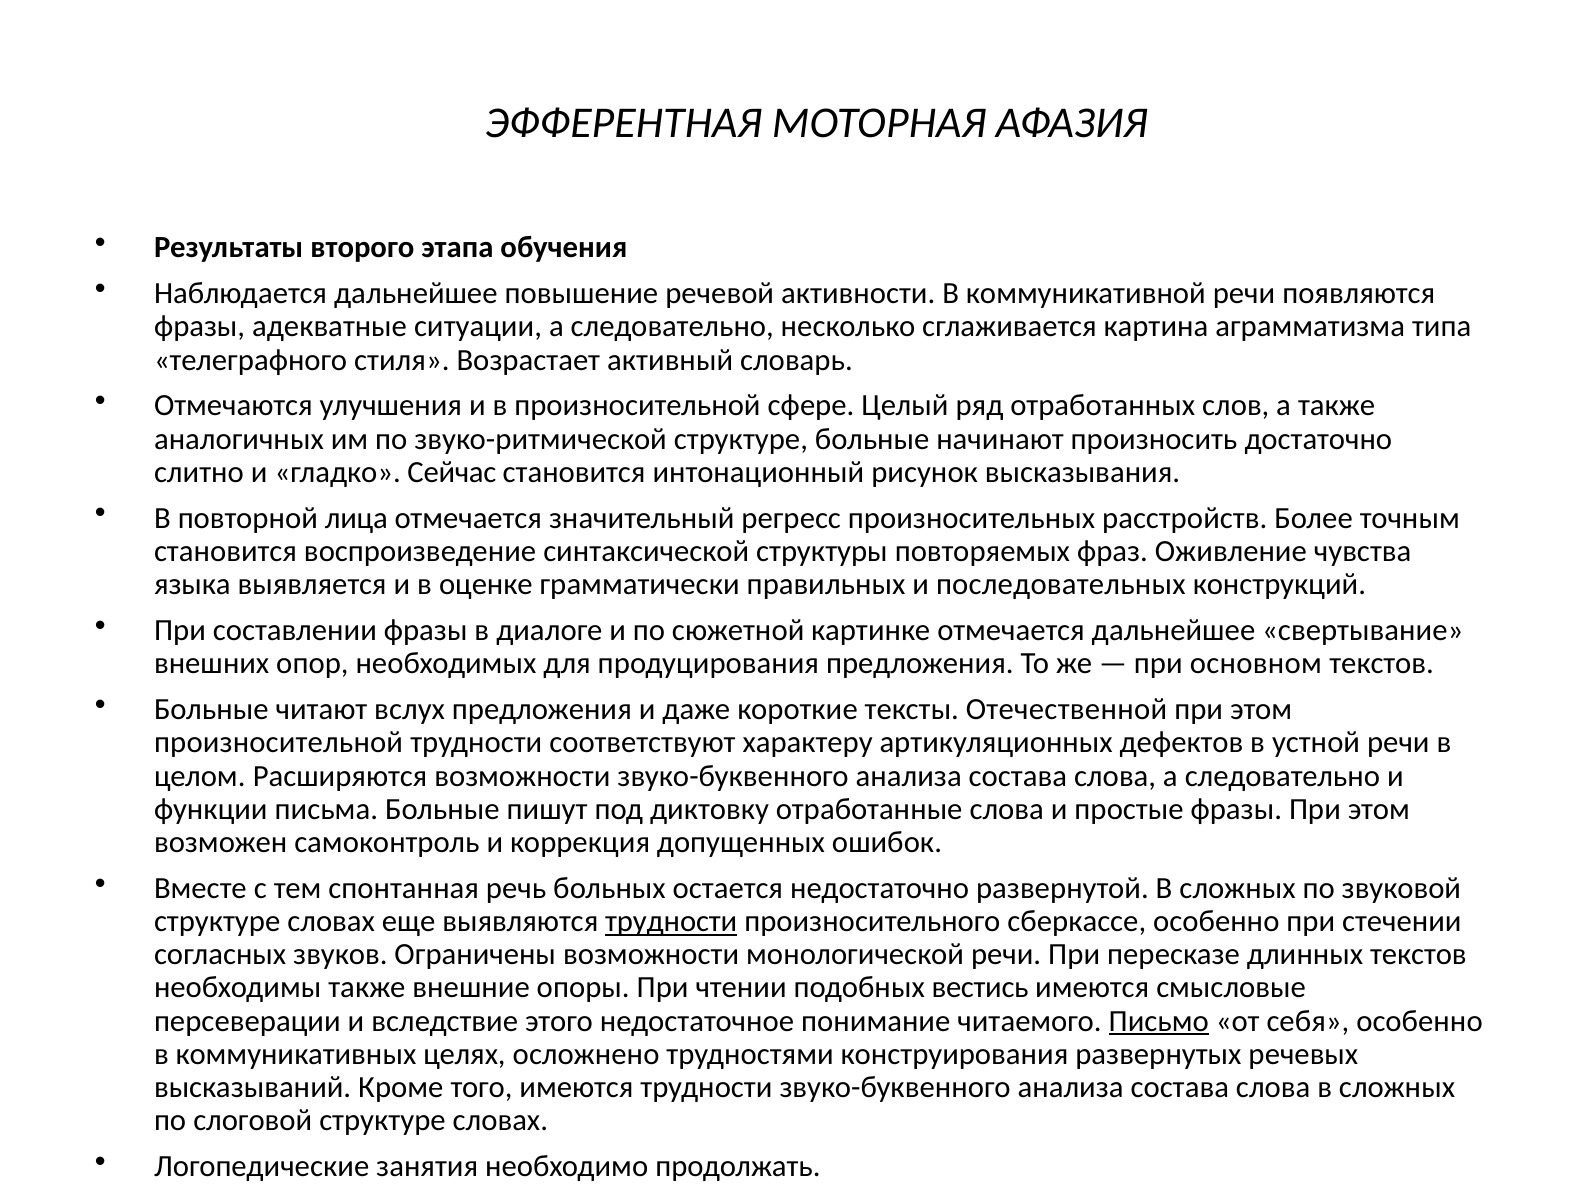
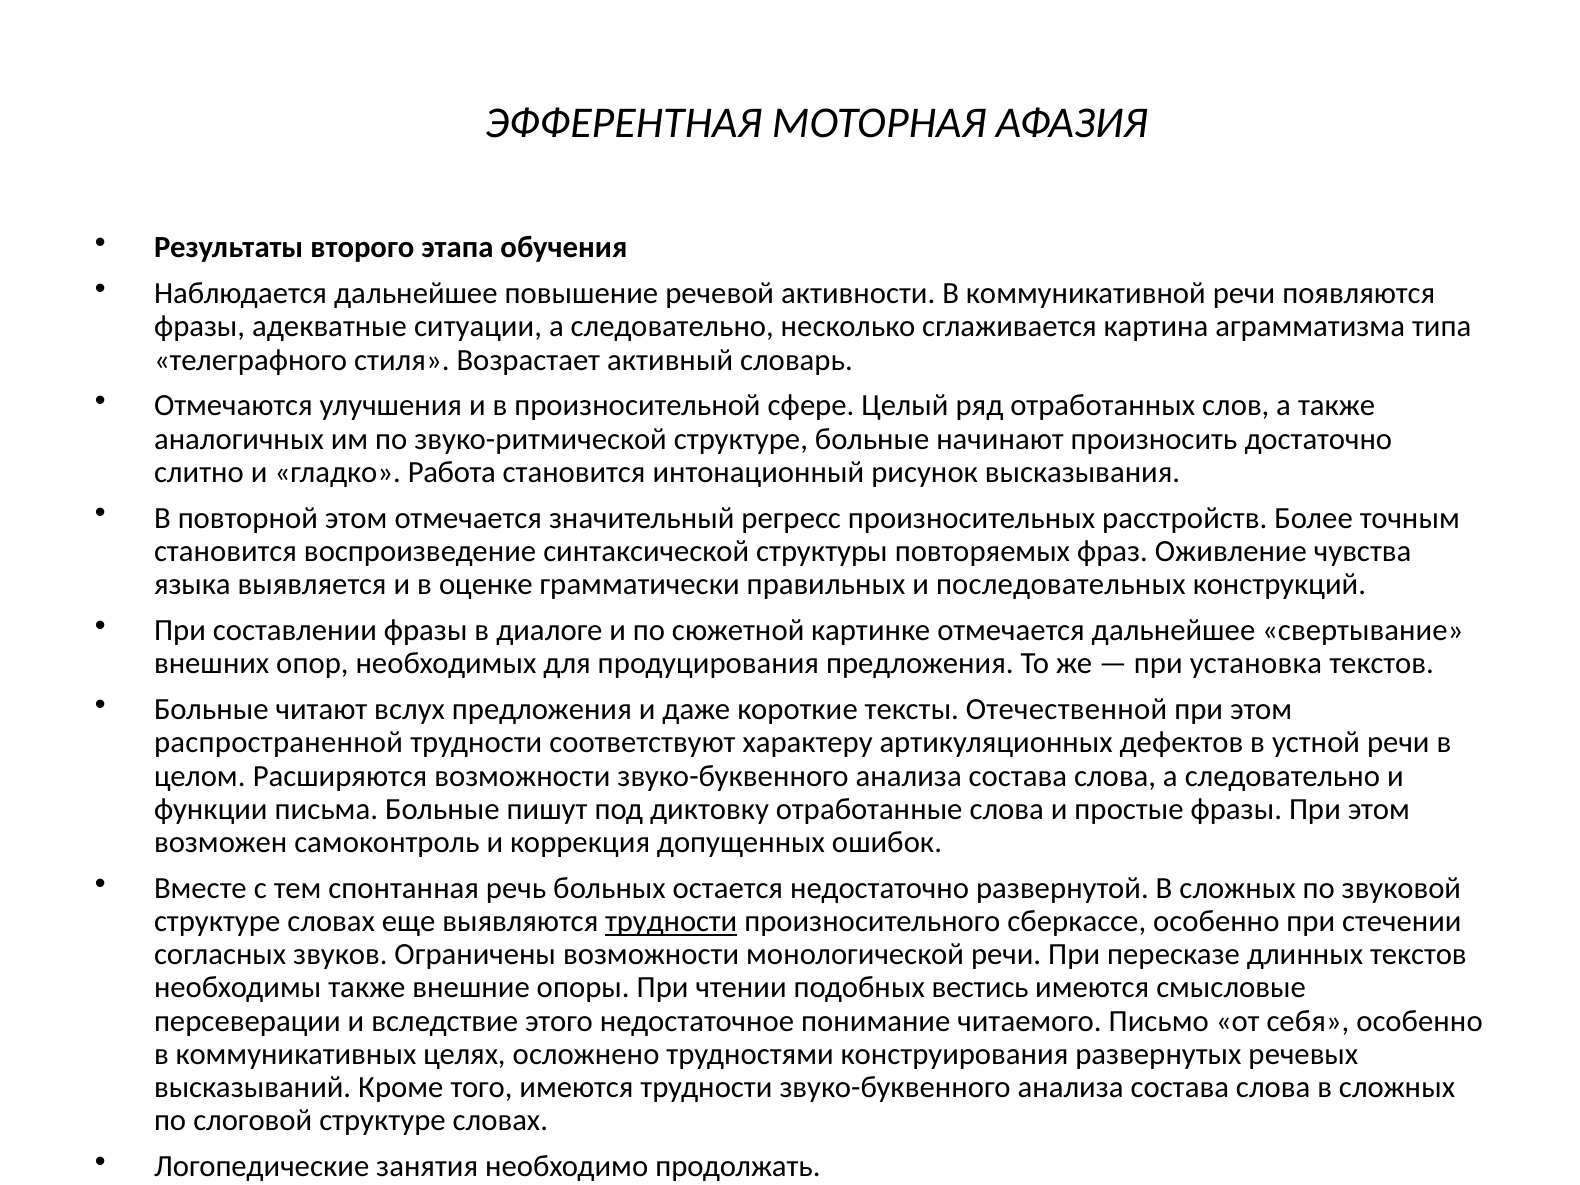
Сейчас: Сейчас -> Работа (452, 472)
повторной лица: лица -> этом (356, 518)
основном: основном -> установка (1256, 664)
произносительной: произносительной -> распространенной (279, 743)
Письмо underline: present -> none (1159, 1021)
